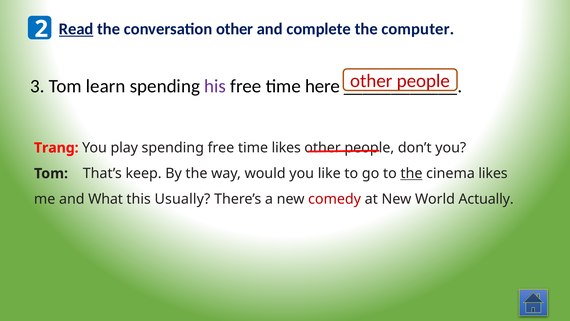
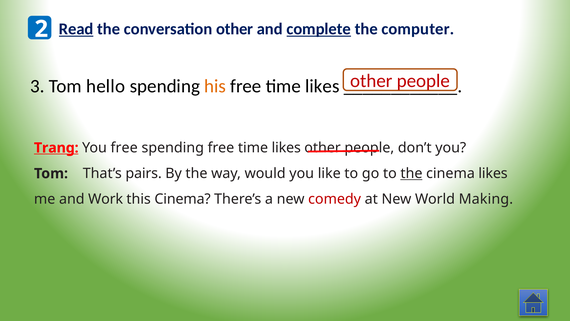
complete underline: none -> present (319, 29)
learn: learn -> hello (106, 86)
his colour: purple -> orange (215, 86)
here: here -> likes (322, 86)
Trang underline: none -> present (56, 148)
You play: play -> free (124, 148)
keep: keep -> pairs (144, 173)
What: What -> Work (106, 199)
this Usually: Usually -> Cinema (183, 199)
Actually: Actually -> Making (486, 199)
